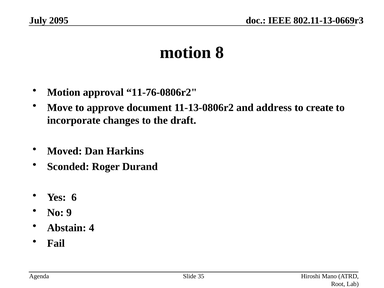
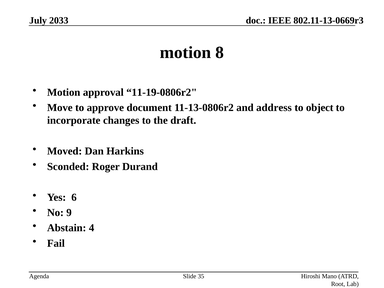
2095: 2095 -> 2033 (59, 20)
11-76-0806r2: 11-76-0806r2 -> 11-19-0806r2 (162, 92)
create: create -> object (320, 108)
